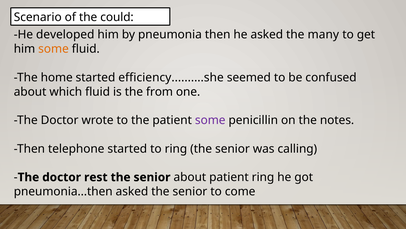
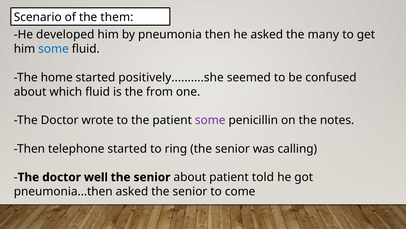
could: could -> them (117, 17)
some colour: orange -> blue (54, 49)
efficiency..........she: efficiency..........she -> positively..........she (171, 77)
rest: rest -> well (96, 177)
patient ring: ring -> told (263, 177)
